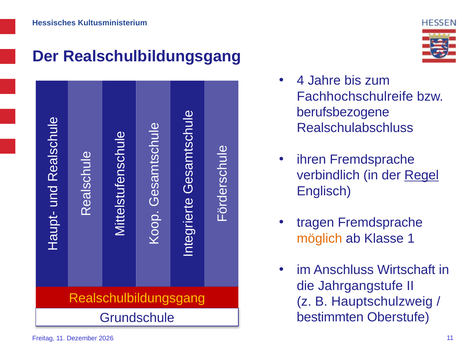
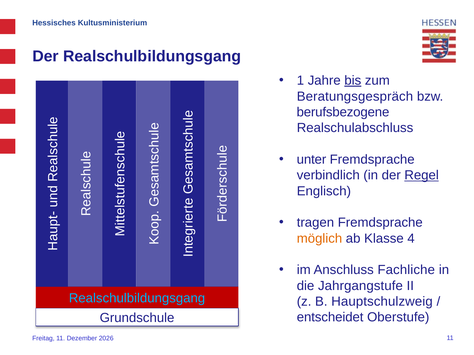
4: 4 -> 1 (300, 81)
bis underline: none -> present (353, 81)
Fachhochschulreife: Fachhochschulreife -> Beratungsgespräch (355, 96)
ihren: ihren -> unter (311, 160)
1: 1 -> 4 (411, 239)
Wirtschaft: Wirtschaft -> Fachliche (406, 270)
Realschulbildungsgang colour: yellow -> light blue (137, 299)
bestimmten: bestimmten -> entscheidet (330, 318)
